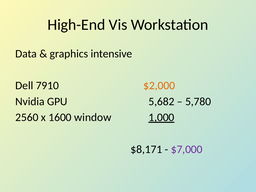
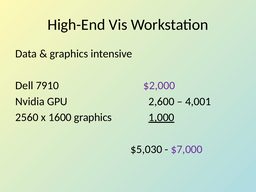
$2,000 colour: orange -> purple (159, 86)
5,682: 5,682 -> 2,600 (161, 102)
5,780: 5,780 -> 4,001 (198, 102)
1600 window: window -> graphics (93, 117)
$8,171: $8,171 -> $5,030 (146, 149)
